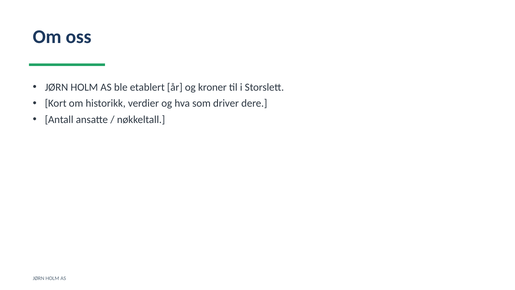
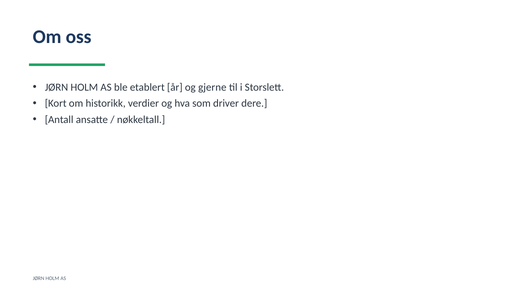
kroner: kroner -> gjerne (212, 87)
